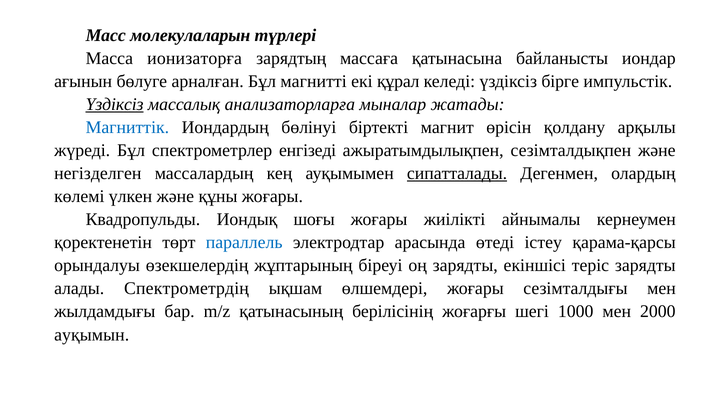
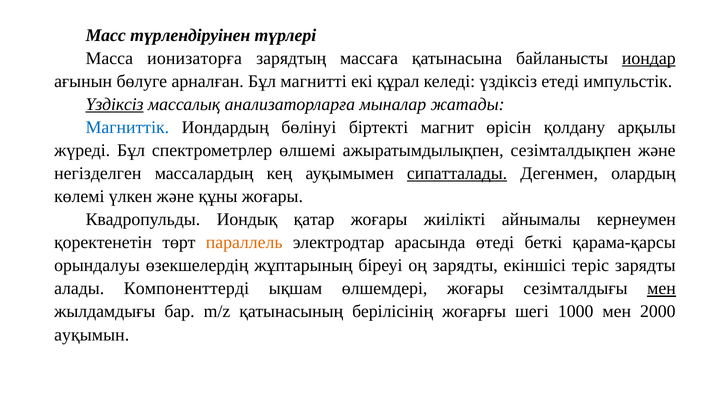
молекулаларын: молекулаларын -> түрлендіруінен (190, 35)
иондар underline: none -> present (649, 58)
бірге: бірге -> етеді (560, 81)
енгізеді: енгізеді -> өлшемі (307, 150)
шоғы: шоғы -> қатар (314, 219)
параллель colour: blue -> orange (244, 242)
істеу: істеу -> беткі (543, 242)
Спектрометрдің: Спектрометрдің -> Компоненттерді (186, 288)
мен underline: none -> present (662, 288)
